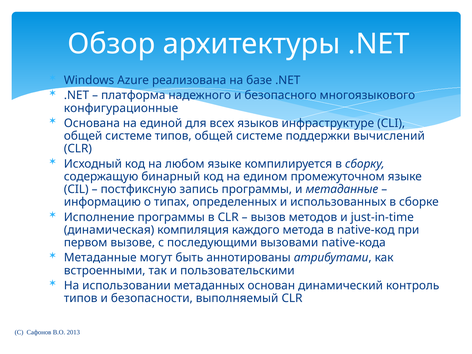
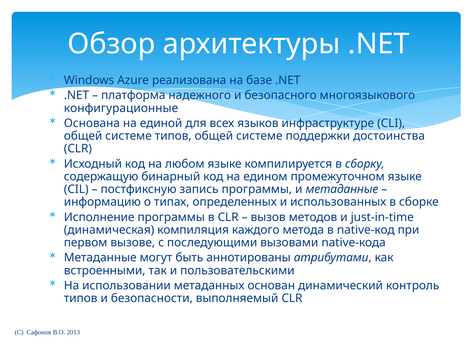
вычислений: вычислений -> достоинства (389, 136)
